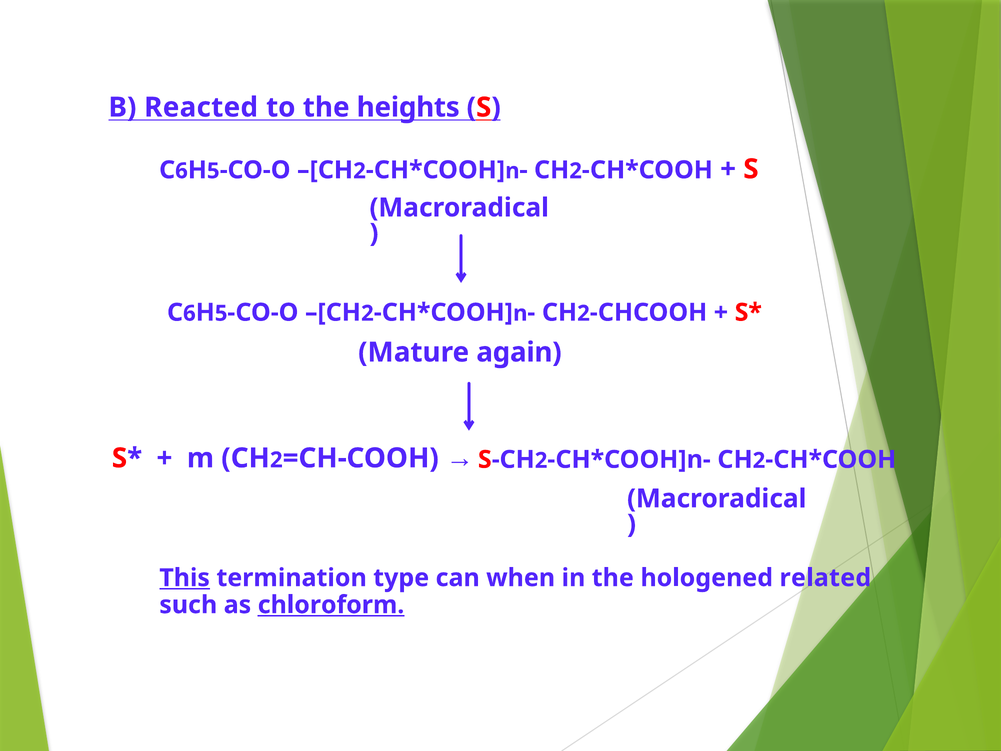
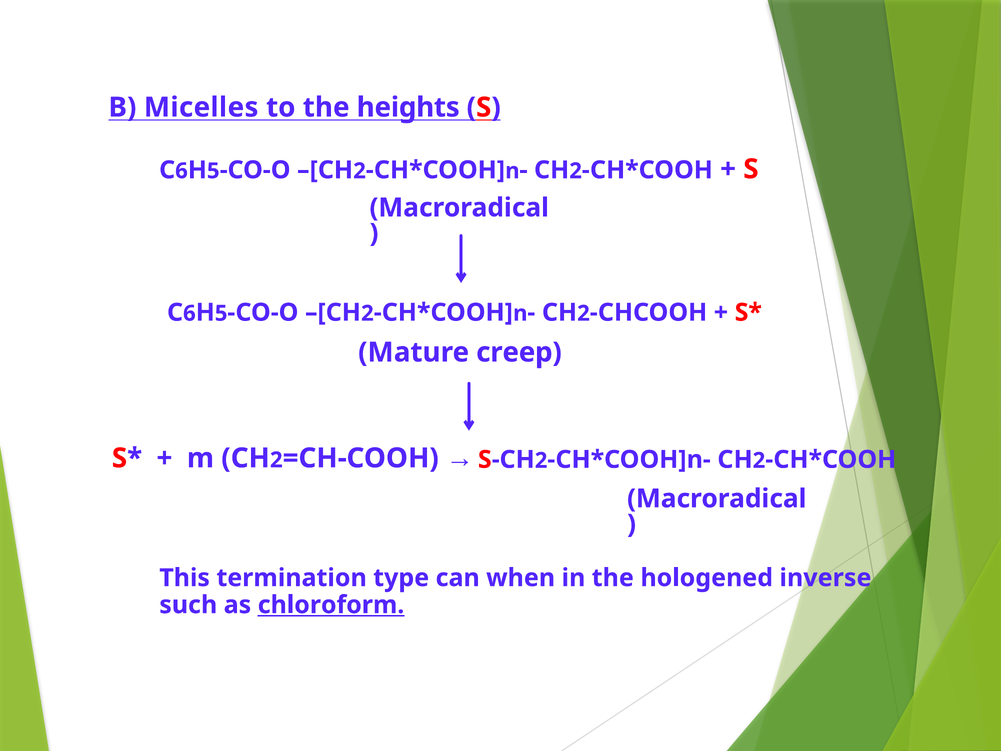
Reacted: Reacted -> Micelles (201, 107)
again: again -> creep (519, 352)
This underline: present -> none (185, 578)
related: related -> inverse (825, 578)
